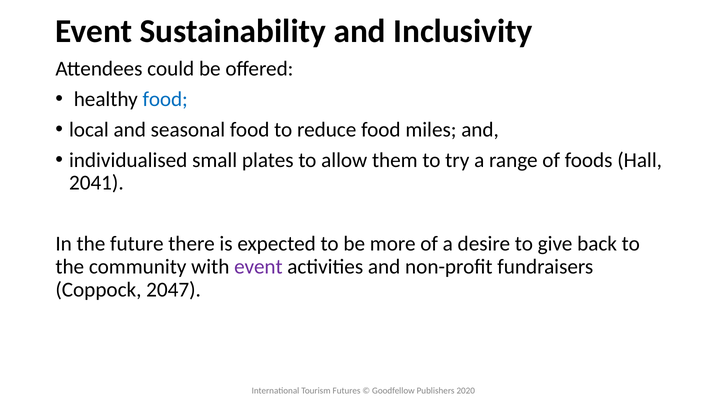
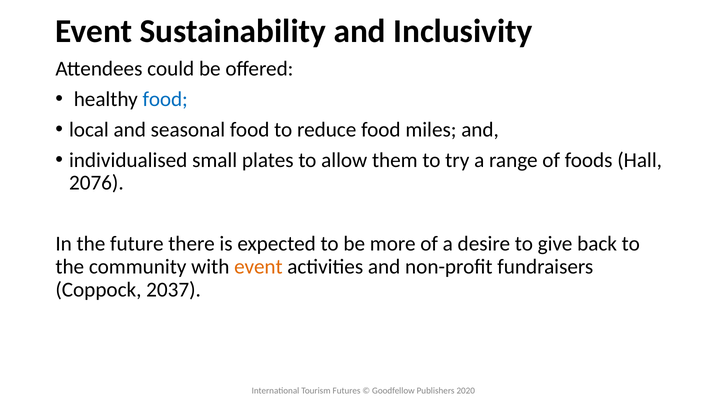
2041: 2041 -> 2076 (96, 183)
event colour: purple -> orange (258, 267)
2047: 2047 -> 2037 (174, 290)
